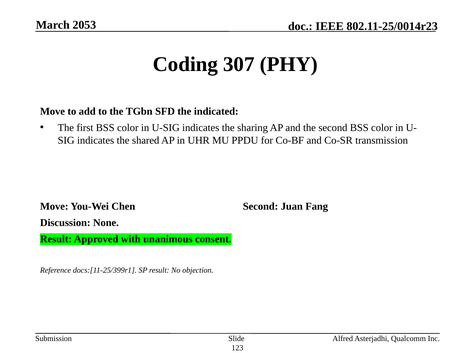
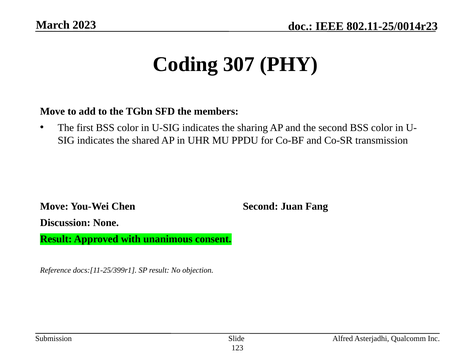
2053: 2053 -> 2023 (84, 25)
indicated: indicated -> members (216, 111)
